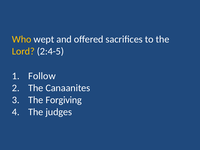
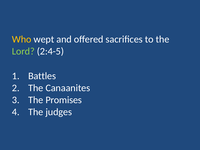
Lord colour: yellow -> light green (23, 51)
Follow: Follow -> Battles (42, 76)
Forgiving: Forgiving -> Promises (64, 100)
